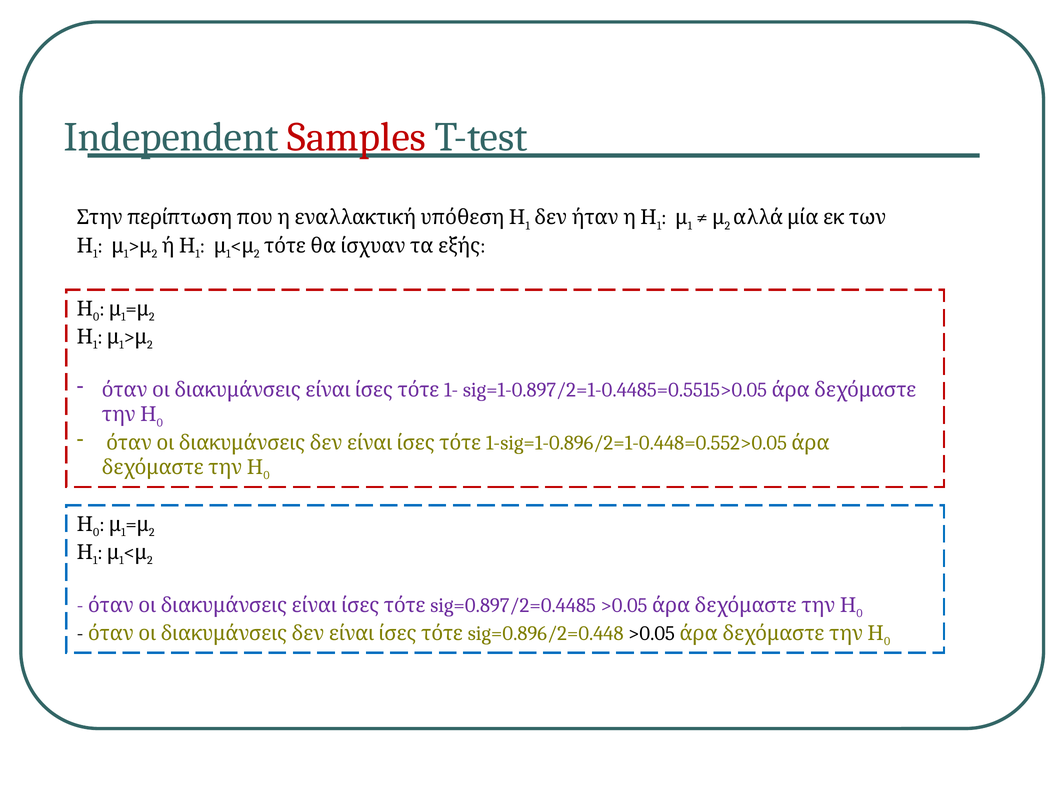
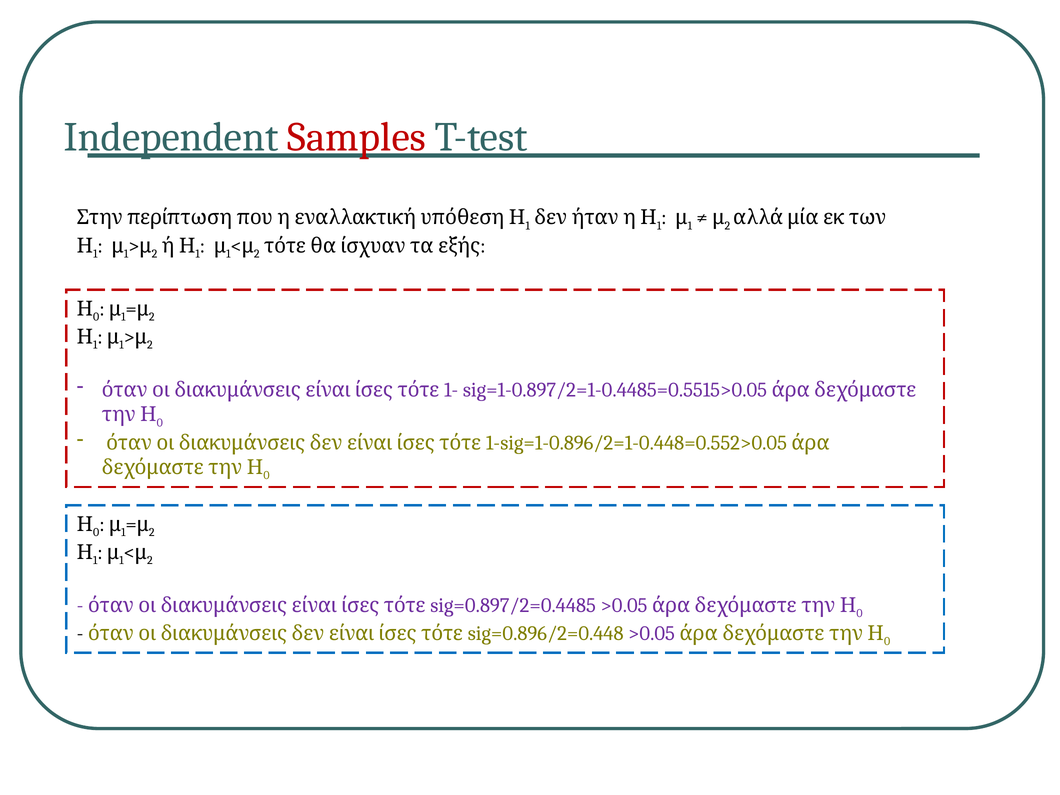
>0.05 colour: black -> purple (651, 633)
